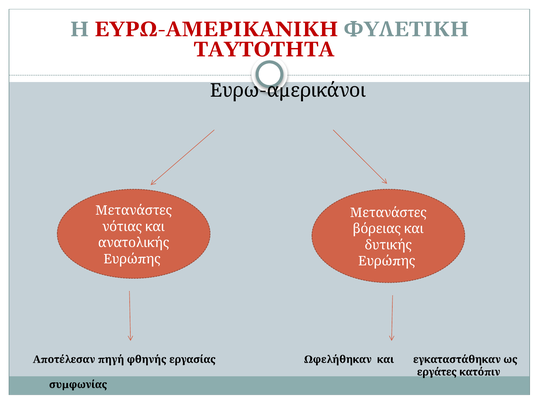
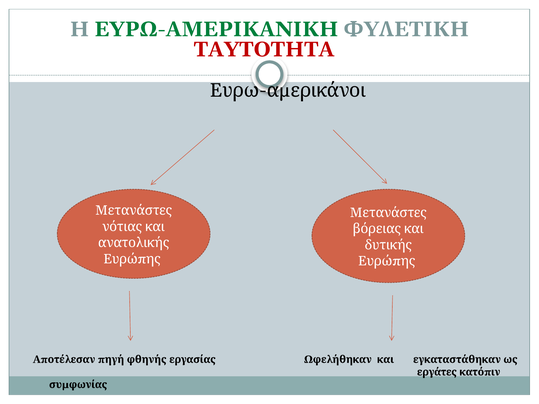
ΕΥΡΩ-ΑΜΕΡΙΚΑΝΙΚΗ colour: red -> green (216, 29)
